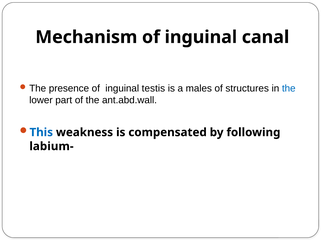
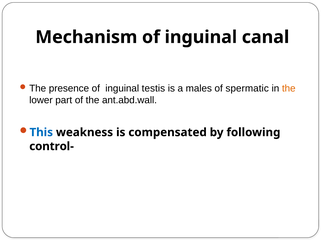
structures: structures -> spermatic (247, 88)
the colour: blue -> orange (289, 88)
labium-: labium- -> control- (52, 146)
